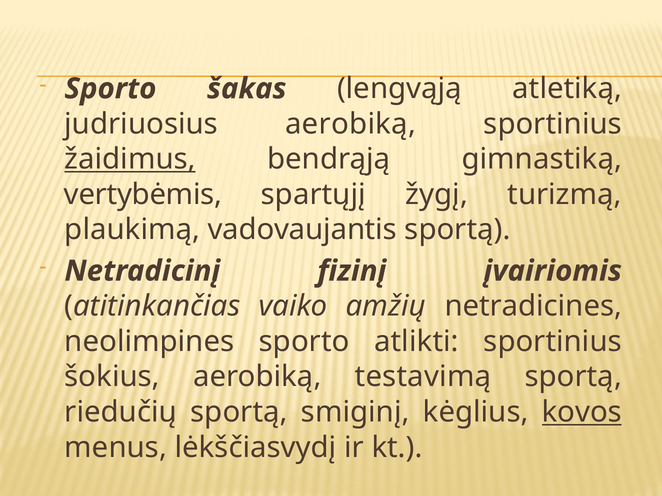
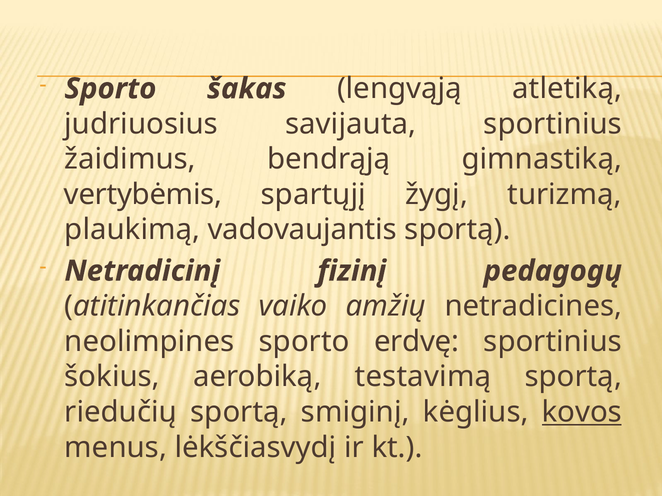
judriuosius aerobiką: aerobiką -> savijauta (351, 124)
žaidimus underline: present -> none (130, 159)
įvairiomis: įvairiomis -> pedagogų (553, 271)
atlikti: atlikti -> erdvę (417, 342)
